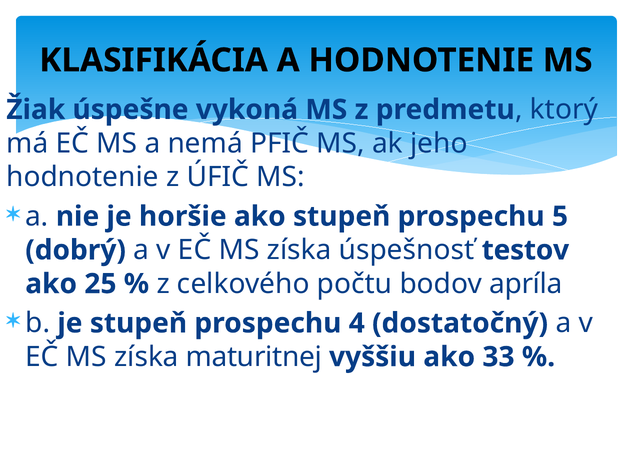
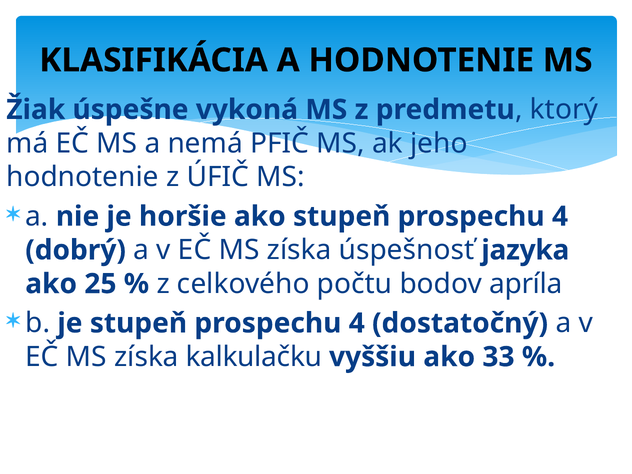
ako stupeň prospechu 5: 5 -> 4 (560, 216)
testov: testov -> jazyka (525, 250)
maturitnej: maturitnej -> kalkulačku (254, 357)
